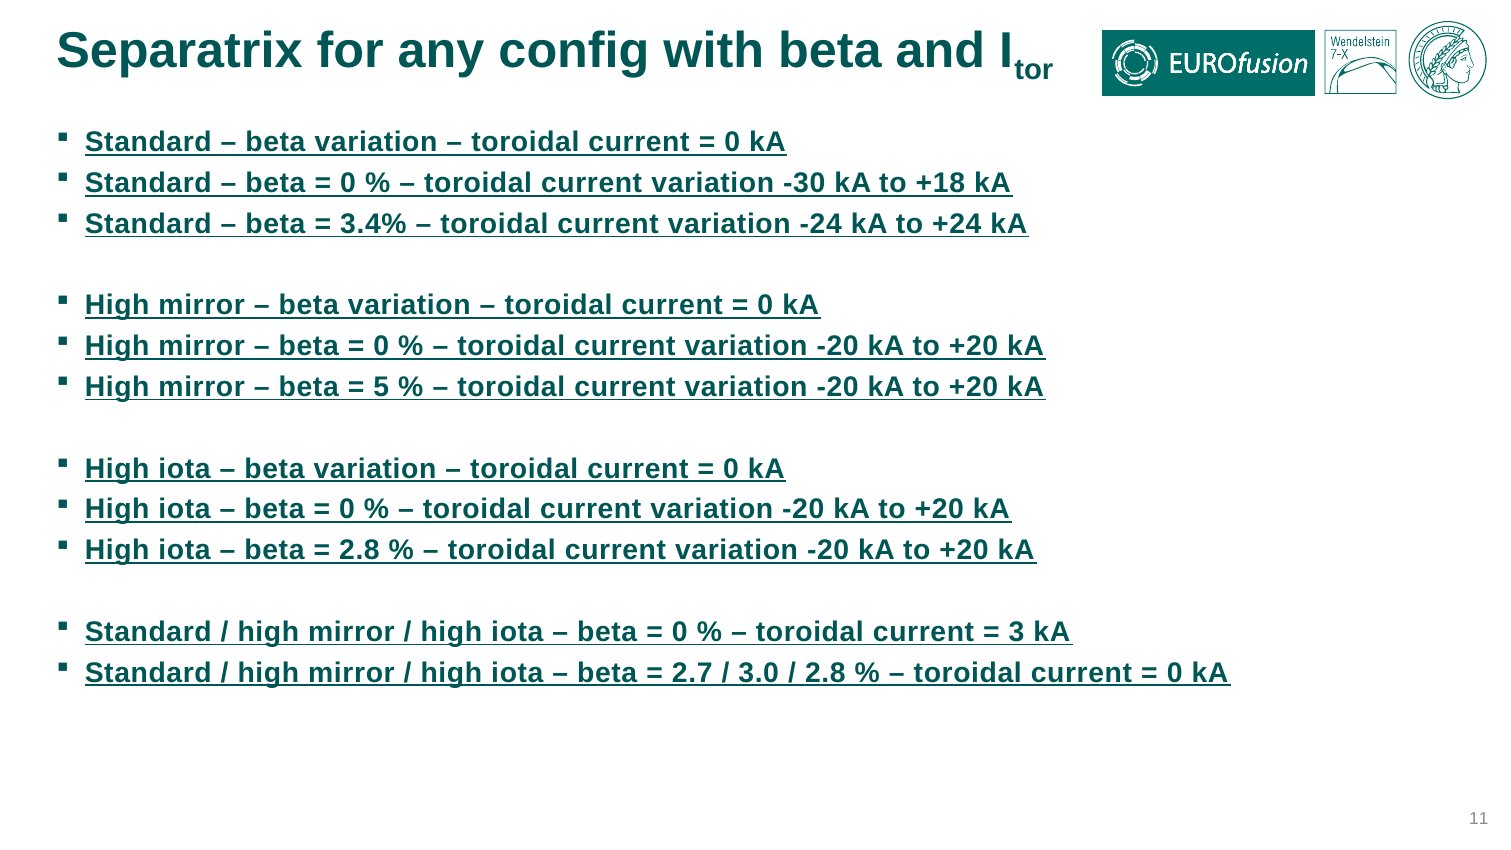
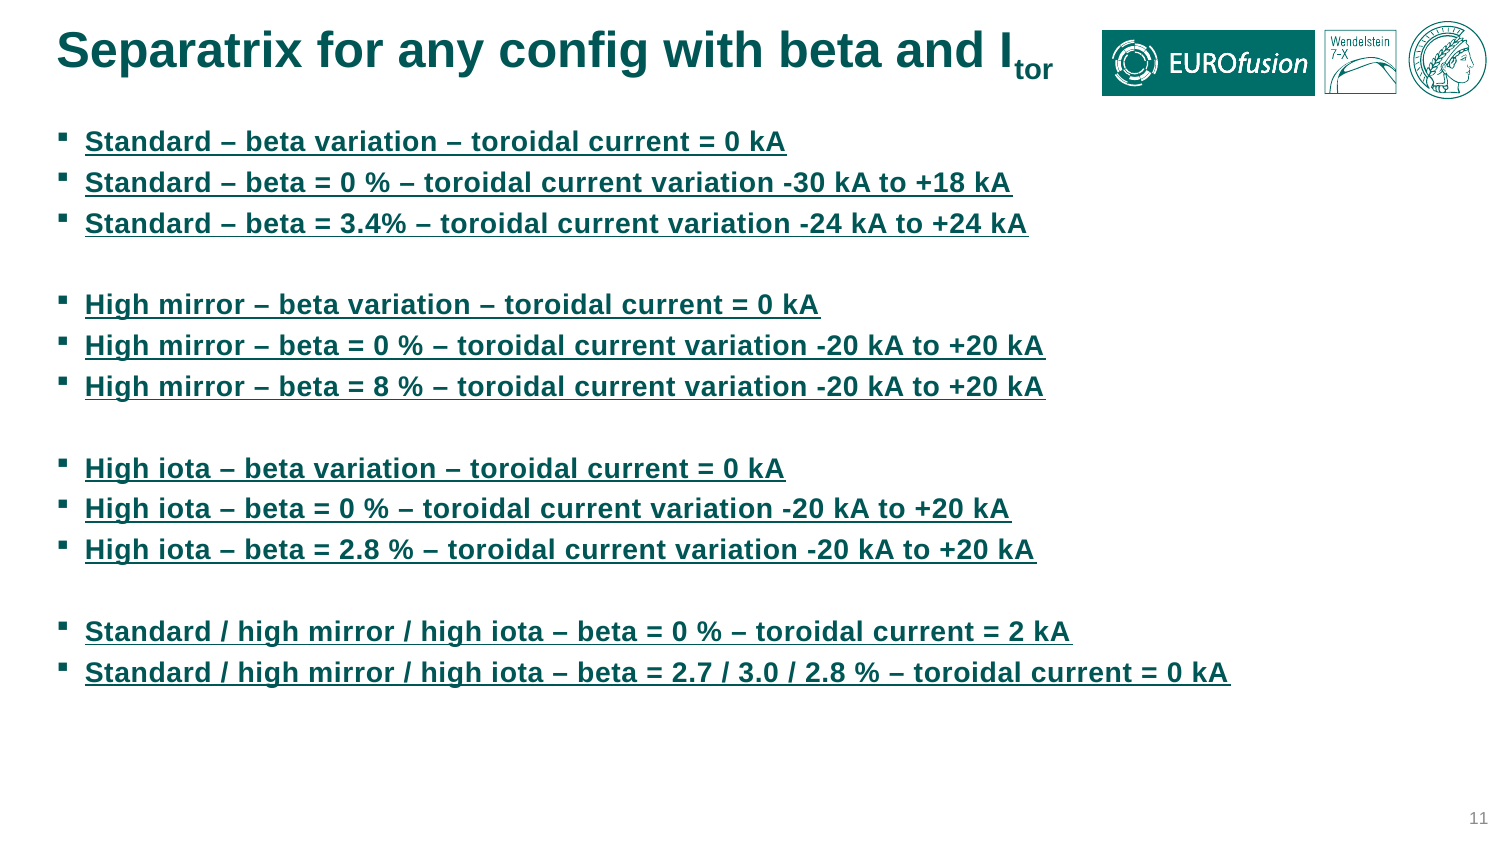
5: 5 -> 8 (381, 387)
3: 3 -> 2 (1017, 632)
